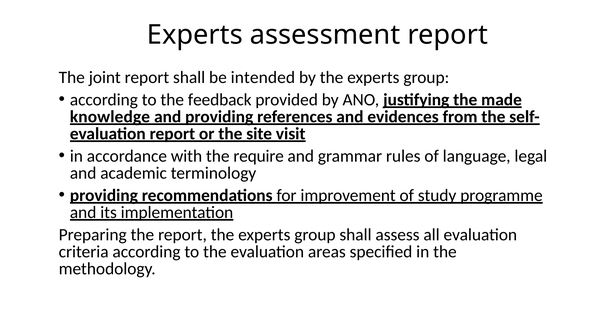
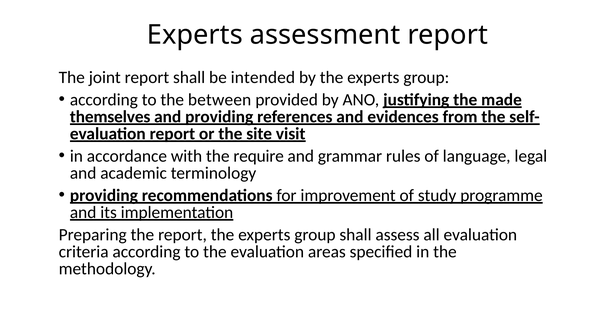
feedback: feedback -> between (220, 100)
knowledge: knowledge -> themselves (110, 117)
